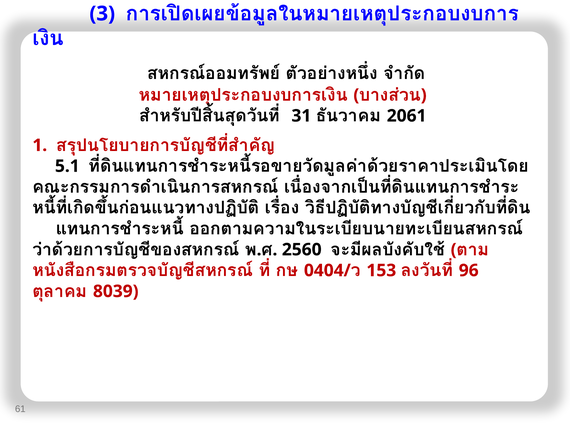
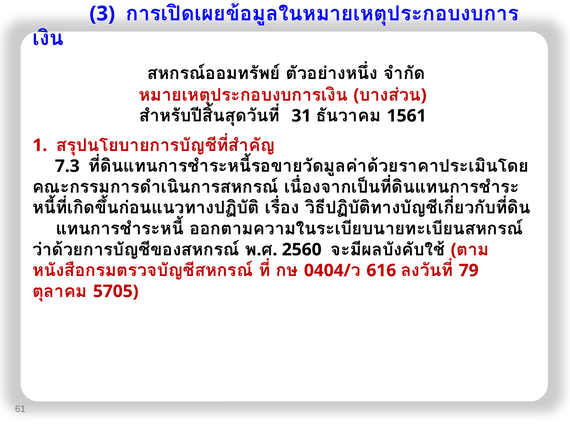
2061: 2061 -> 1561 (407, 116)
5.1: 5.1 -> 7.3 (67, 166)
153: 153 -> 616 (381, 271)
96: 96 -> 79 (469, 271)
8039: 8039 -> 5705 (116, 292)
